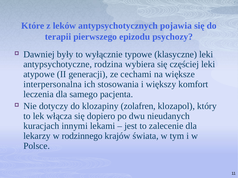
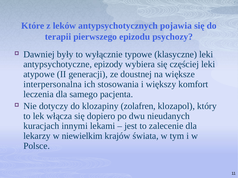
rodzina: rodzina -> epizody (109, 64)
cechami: cechami -> doustnej (136, 74)
rodzinnego: rodzinnego -> niewielkim (82, 136)
